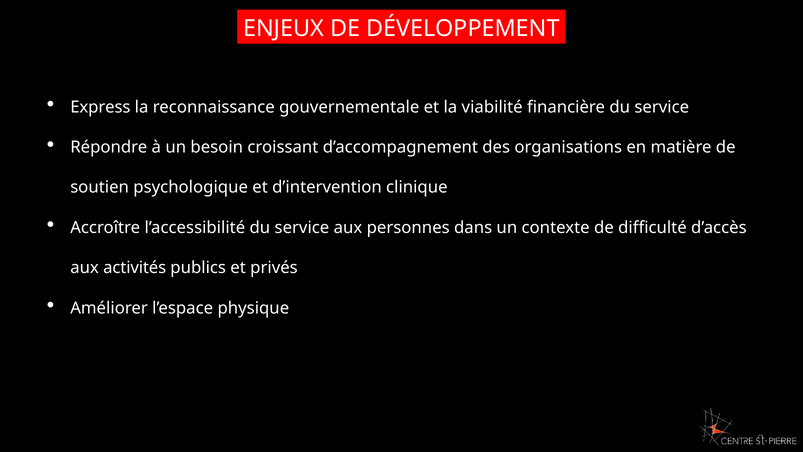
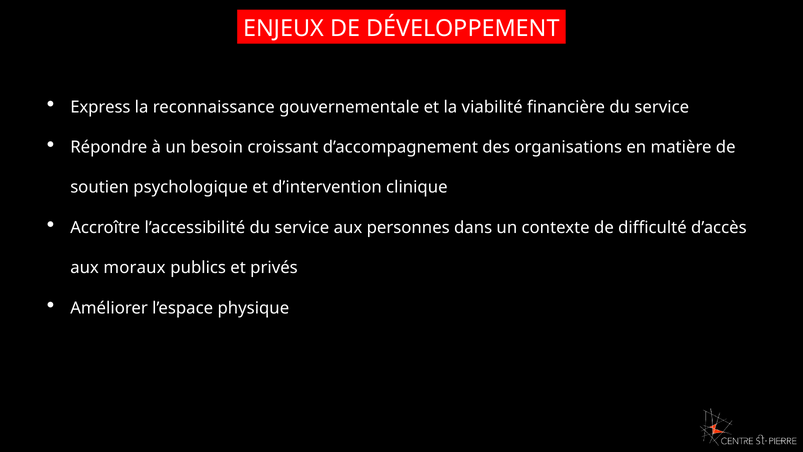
activités: activités -> moraux (135, 268)
